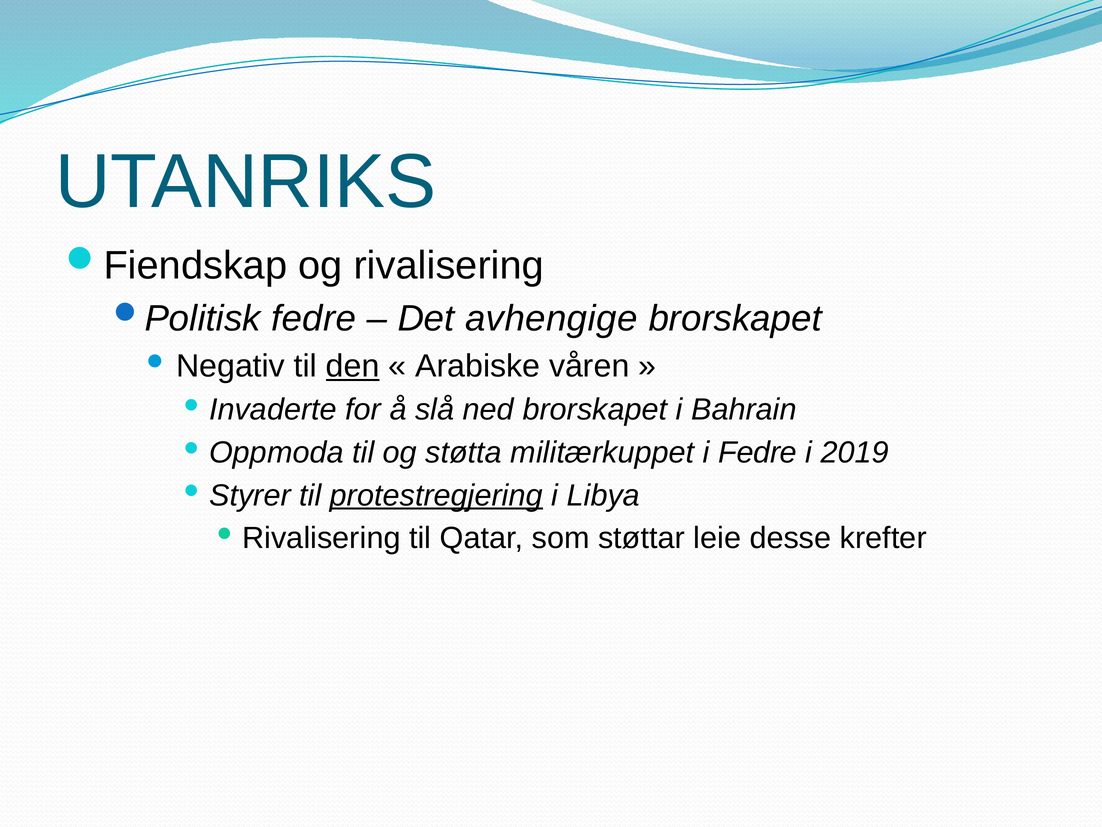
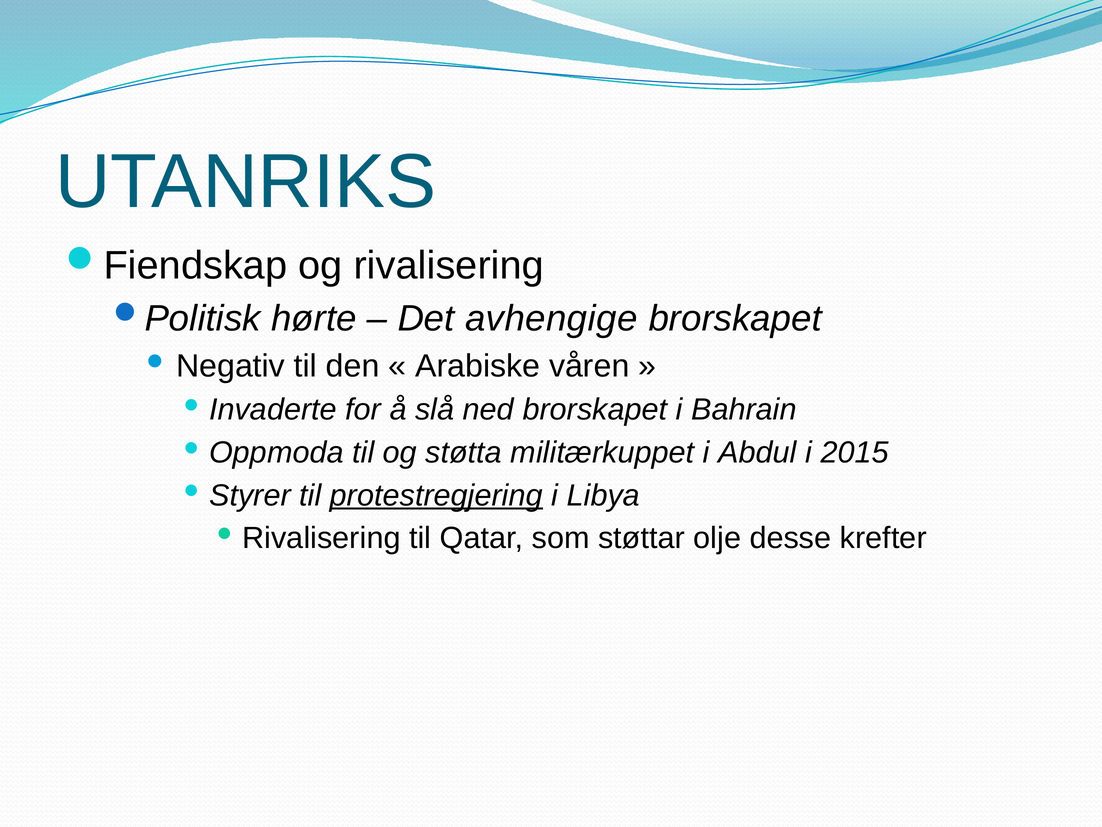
fedre: fedre -> hørte (314, 318)
den underline: present -> none (353, 366)
i Fedre: Fedre -> Abdul (757, 452)
2019: 2019 -> 2015 (855, 452)
leie: leie -> olje (717, 538)
